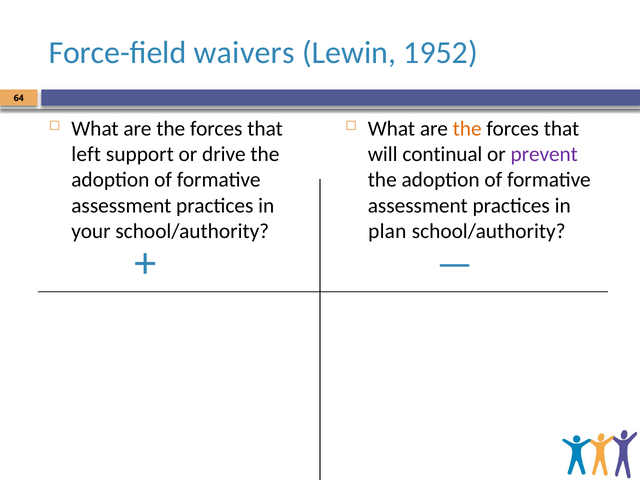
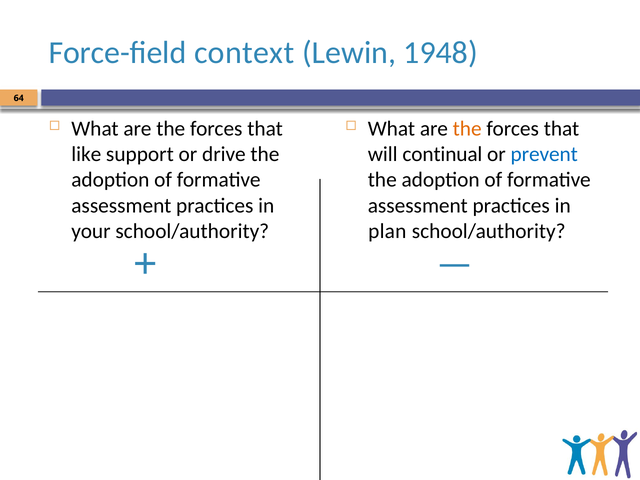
waivers: waivers -> context (244, 53)
1952: 1952 -> 1948 (441, 53)
left: left -> like (86, 154)
prevent colour: purple -> blue (544, 154)
